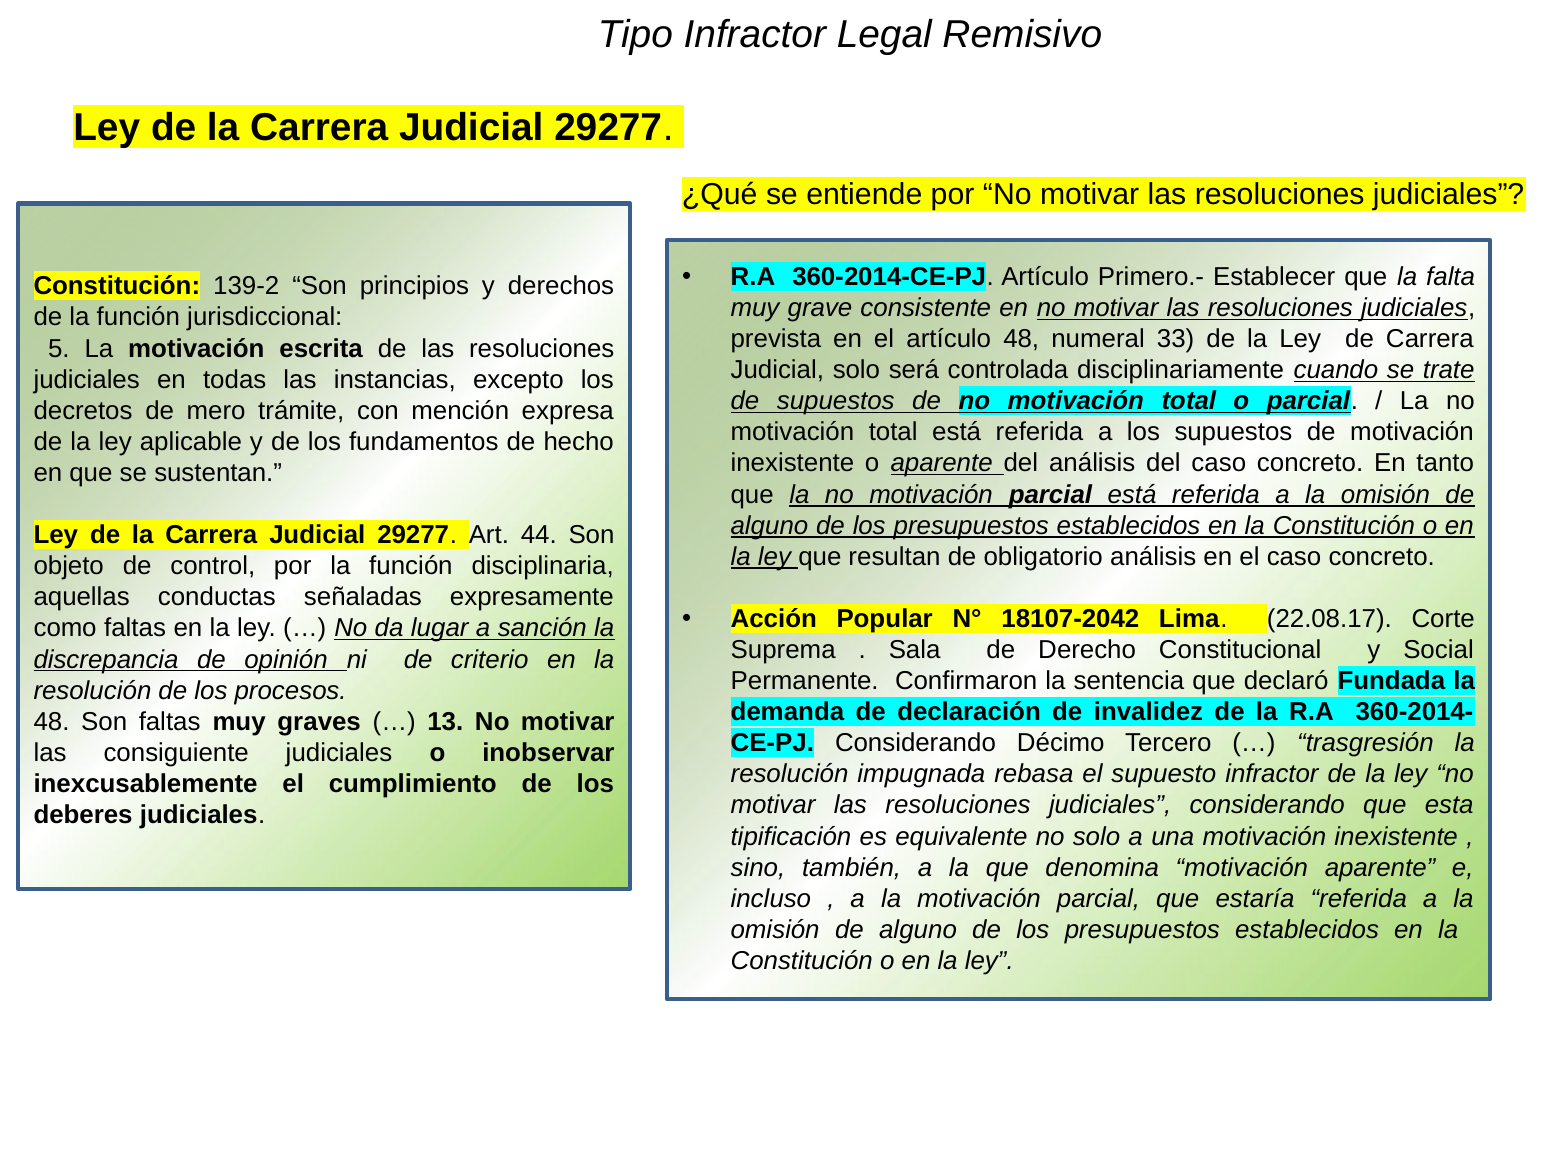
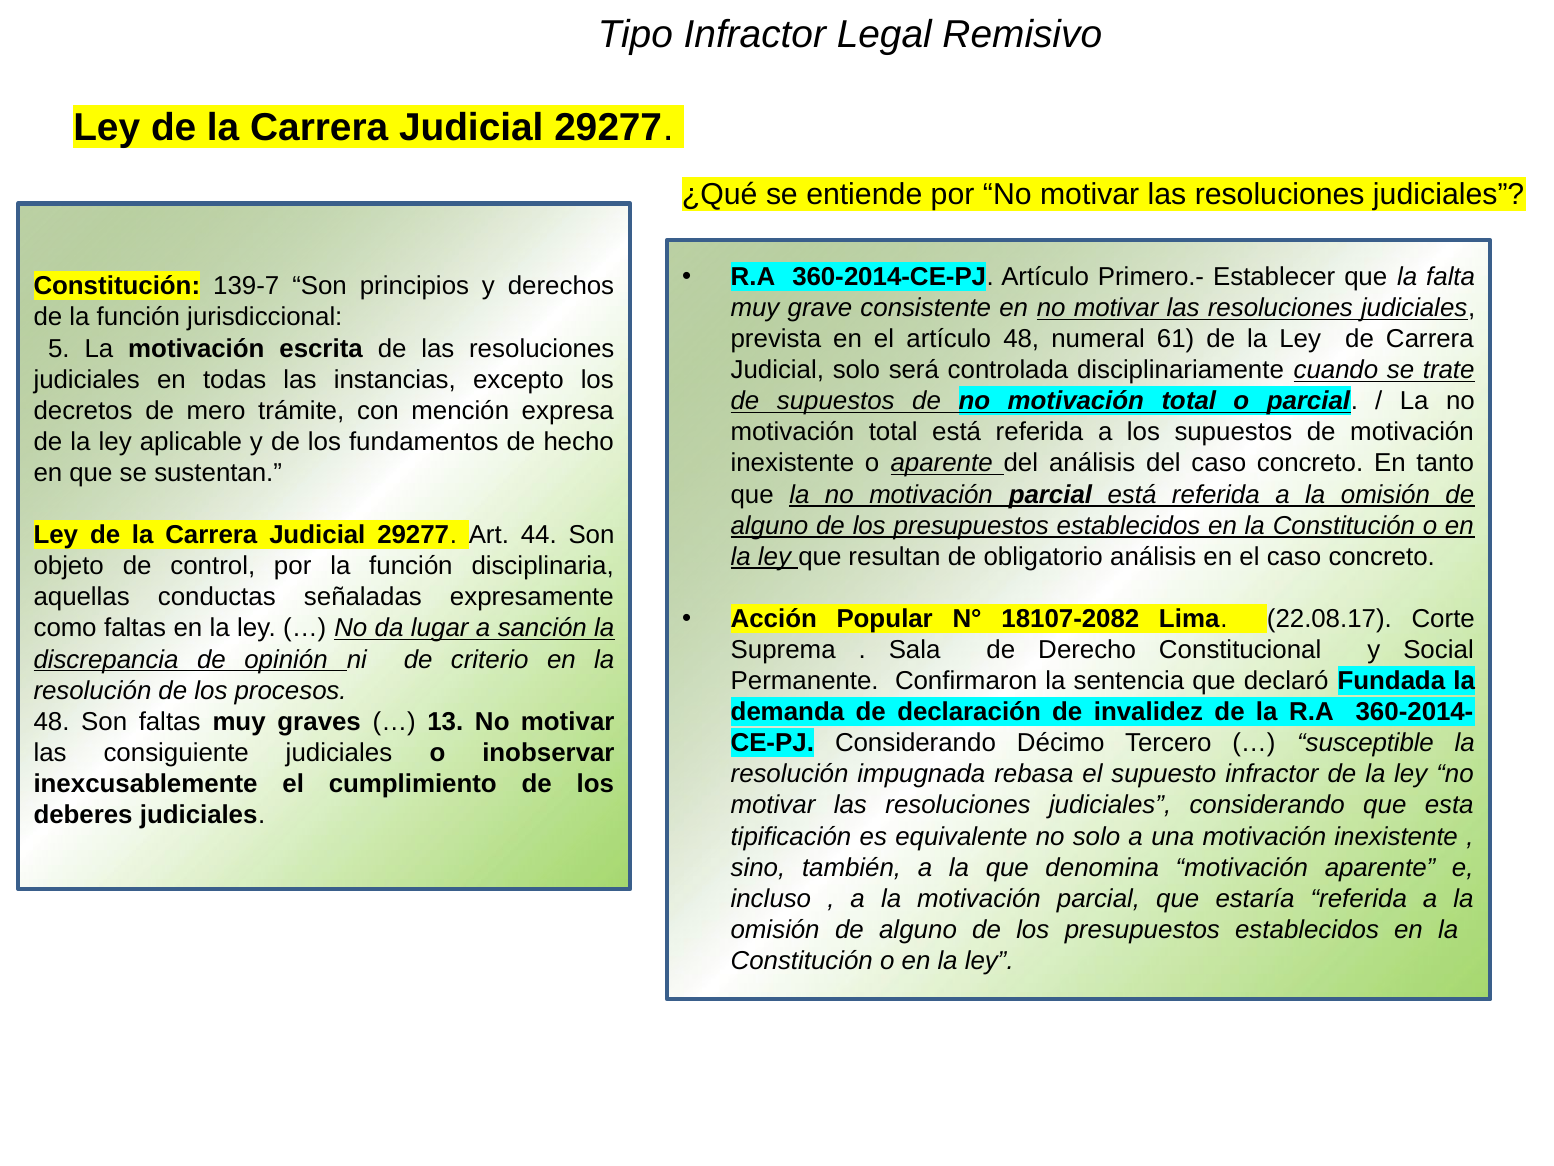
139-2: 139-2 -> 139-7 (246, 286)
33: 33 -> 61 (1176, 339)
18107-2042: 18107-2042 -> 18107-2082 (1070, 619)
trasgresión: trasgresión -> susceptible (1365, 743)
